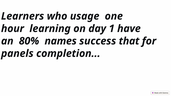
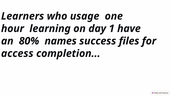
that: that -> files (129, 41)
panels: panels -> access (17, 54)
